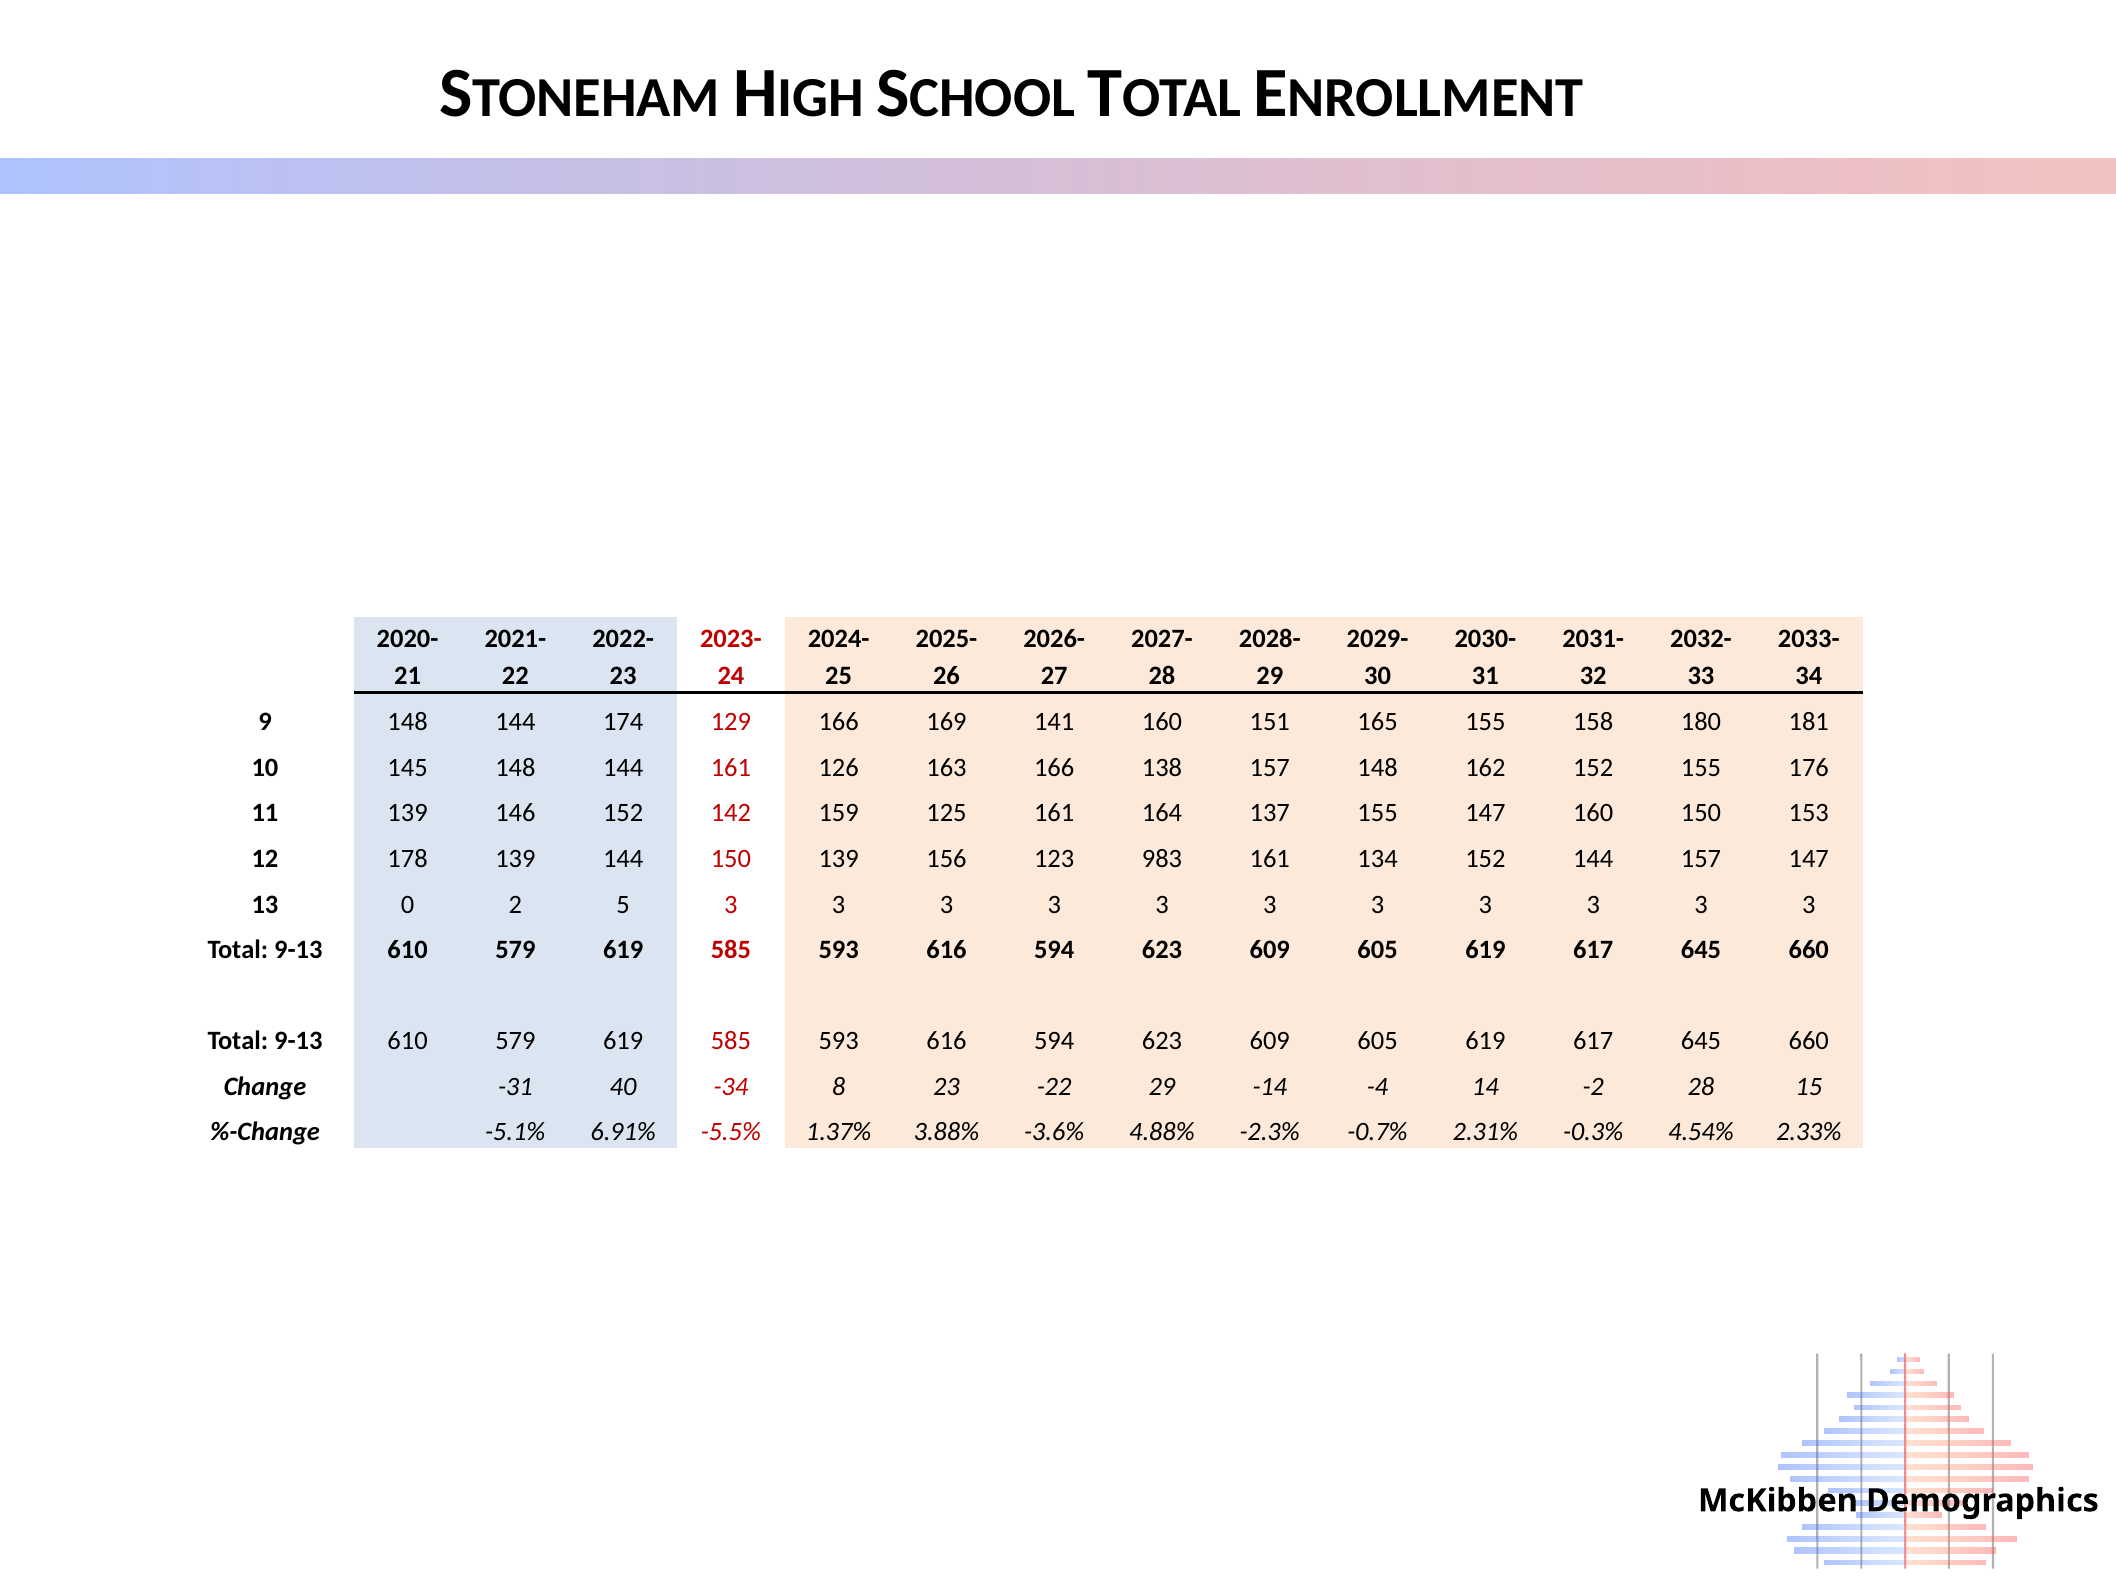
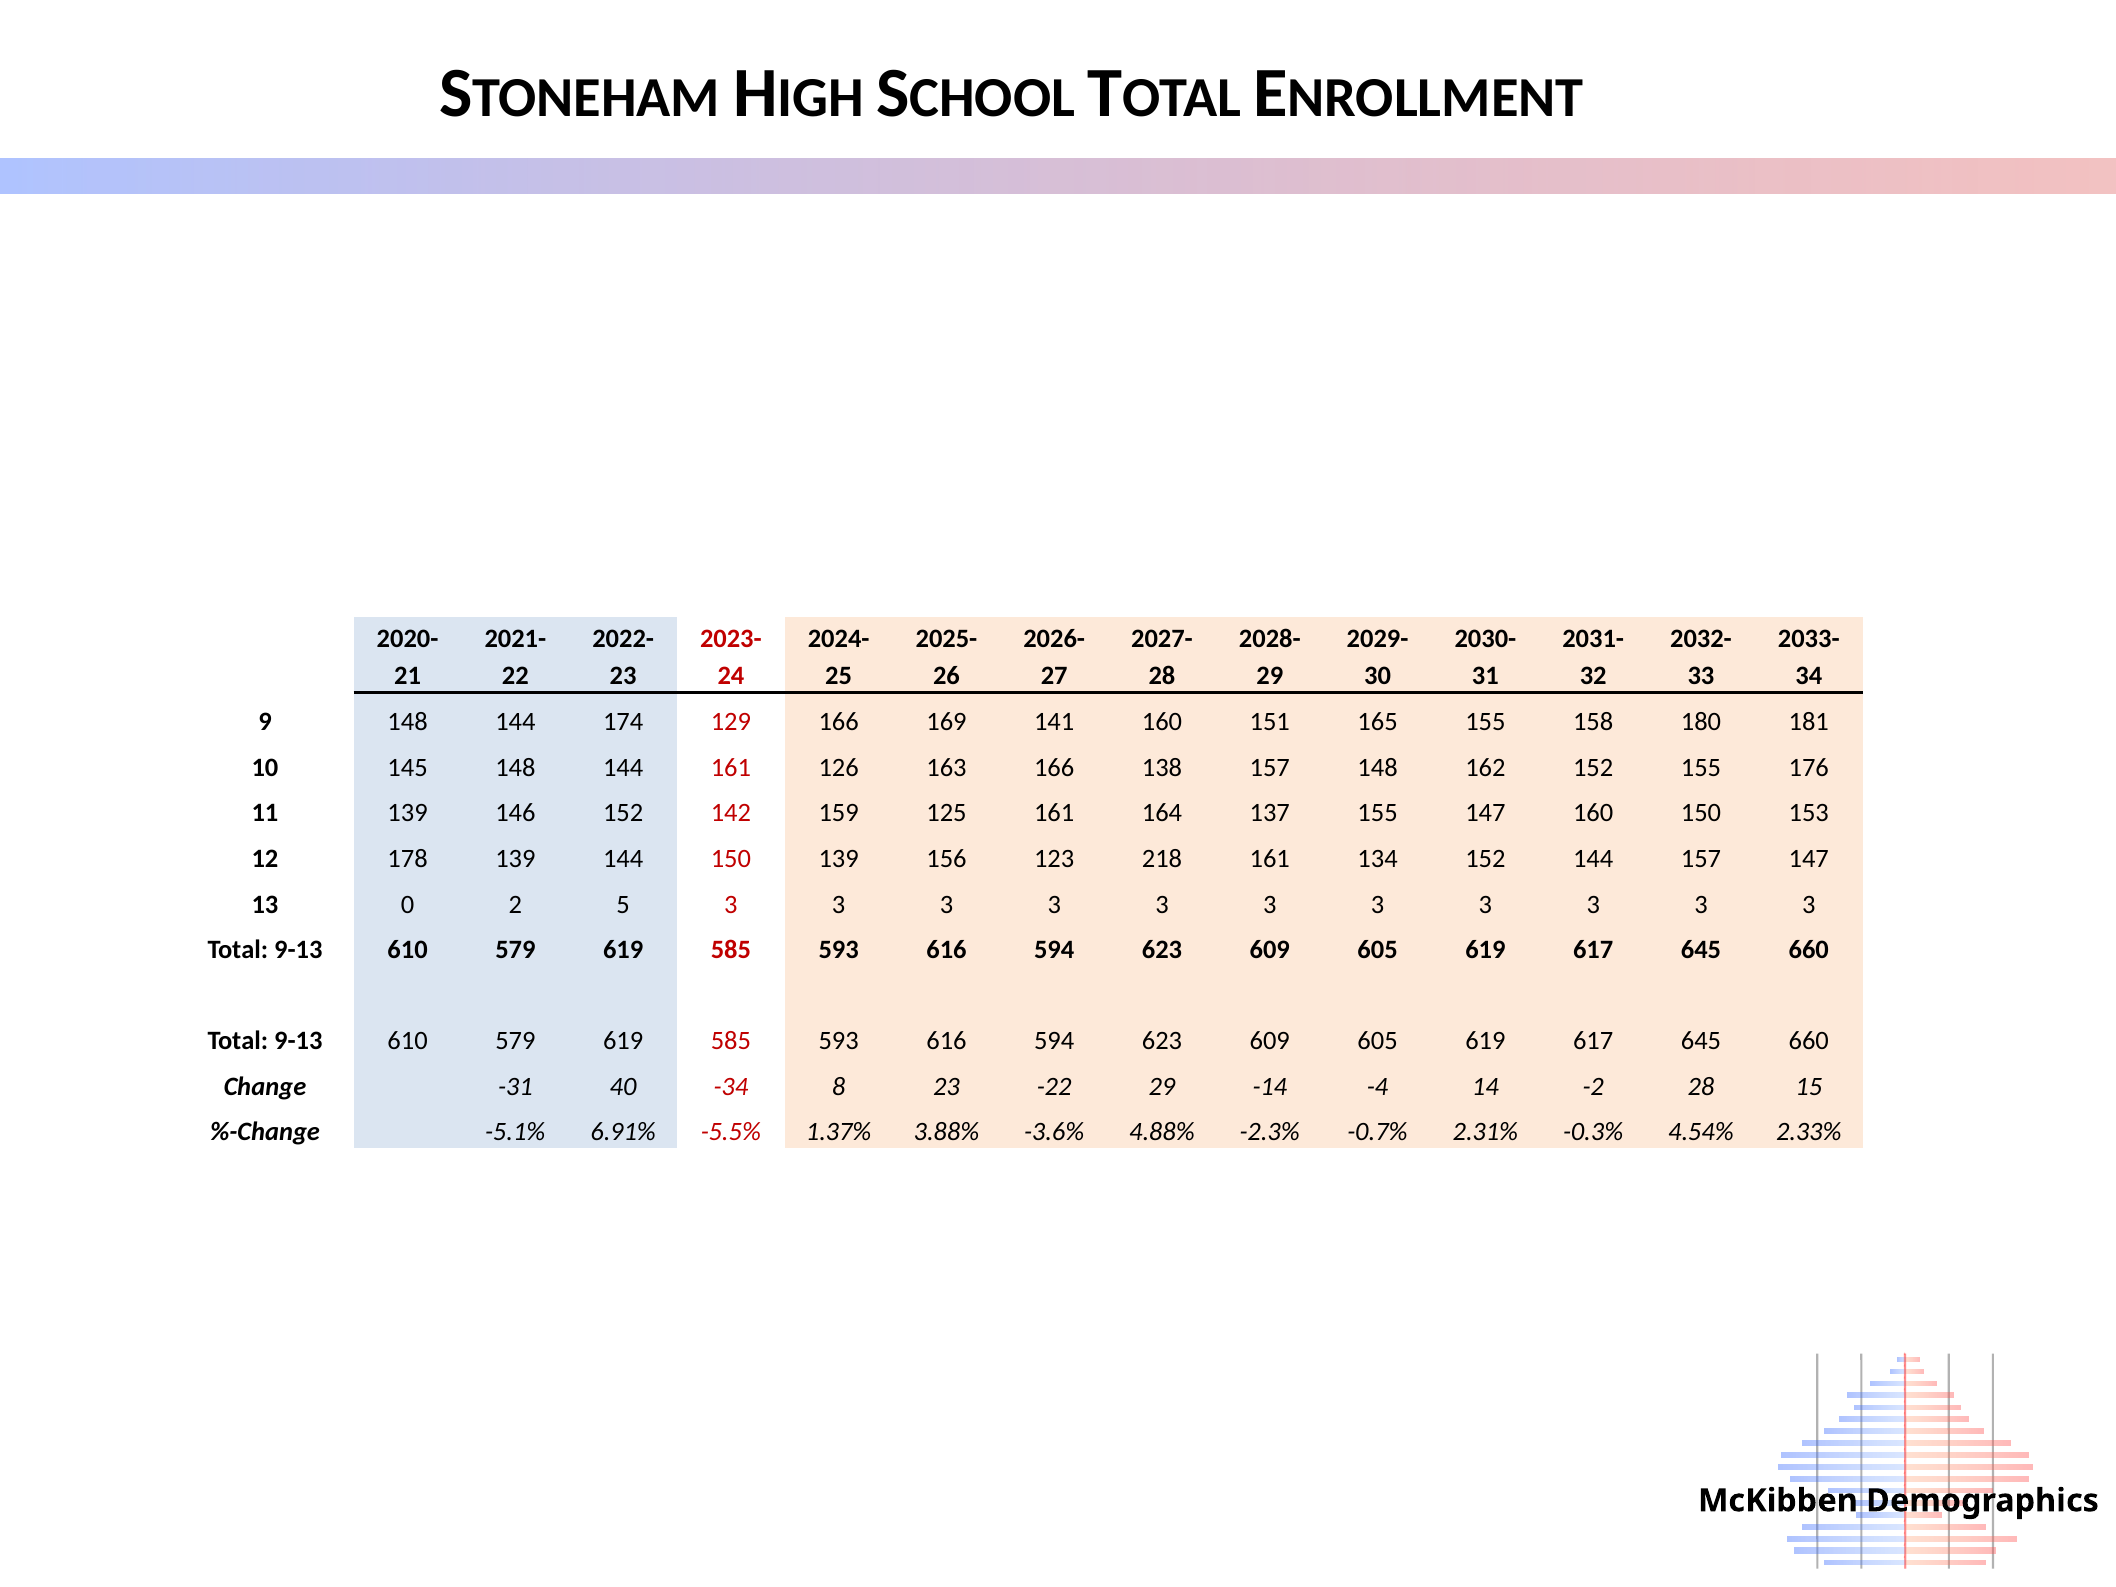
983: 983 -> 218 (1162, 859)
